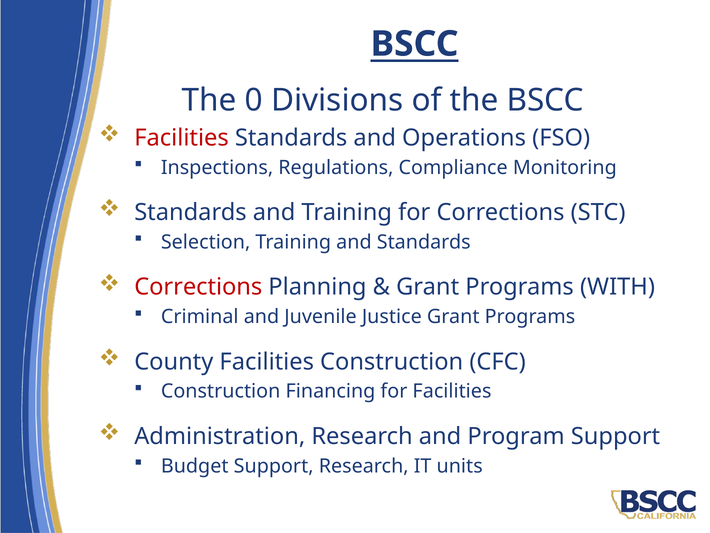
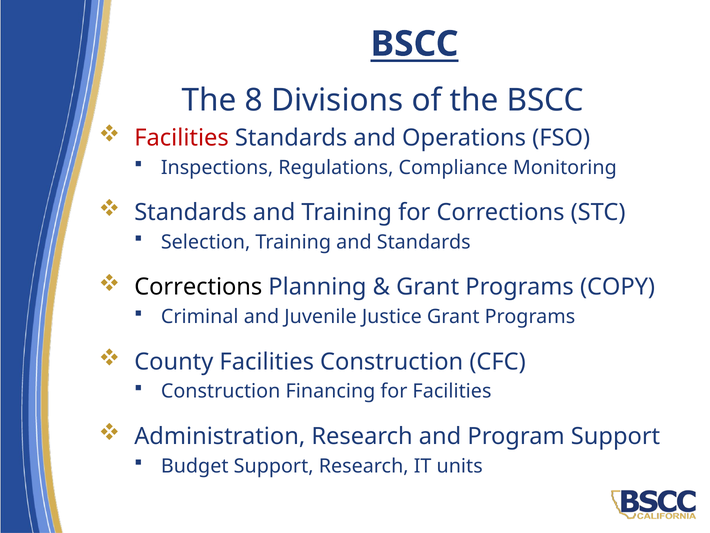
0: 0 -> 8 (254, 100)
Corrections colour: red -> black (198, 287)
WITH: WITH -> COPY (618, 287)
